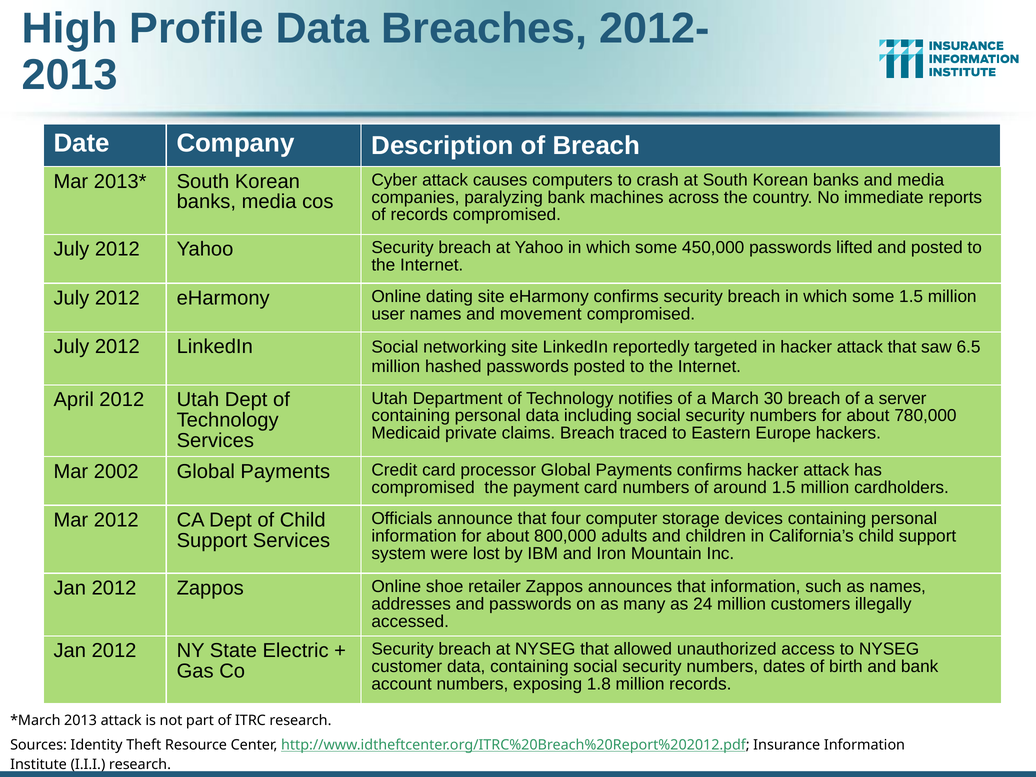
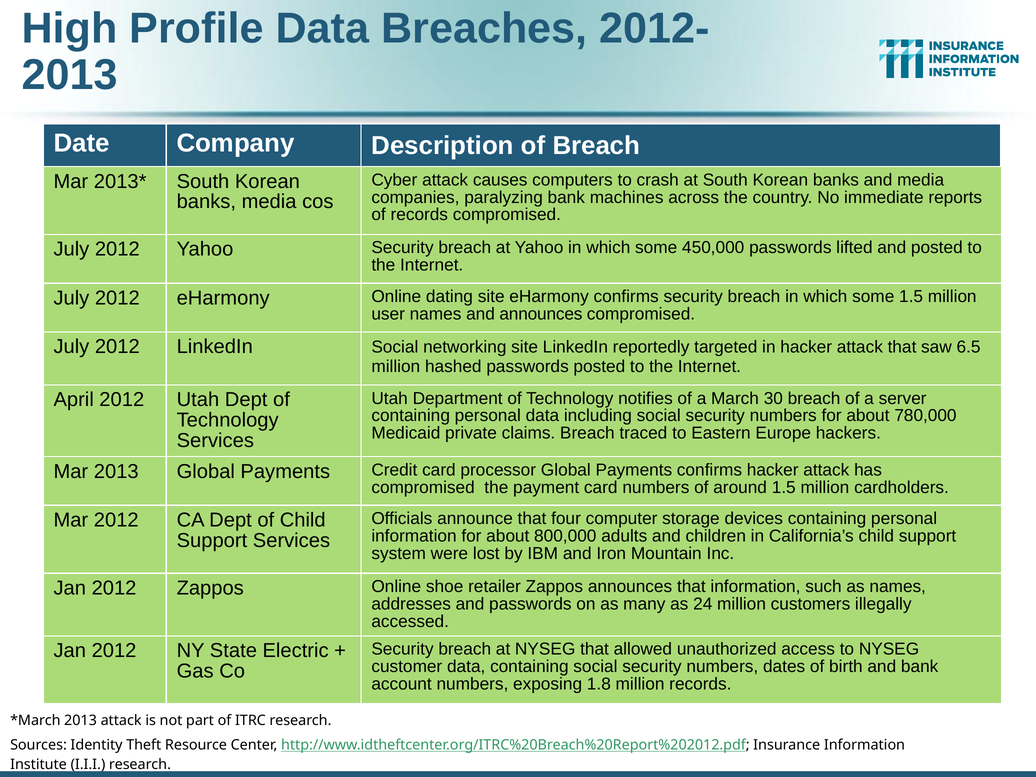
and movement: movement -> announces (541, 314)
Mar 2002: 2002 -> 2013 (116, 471)
